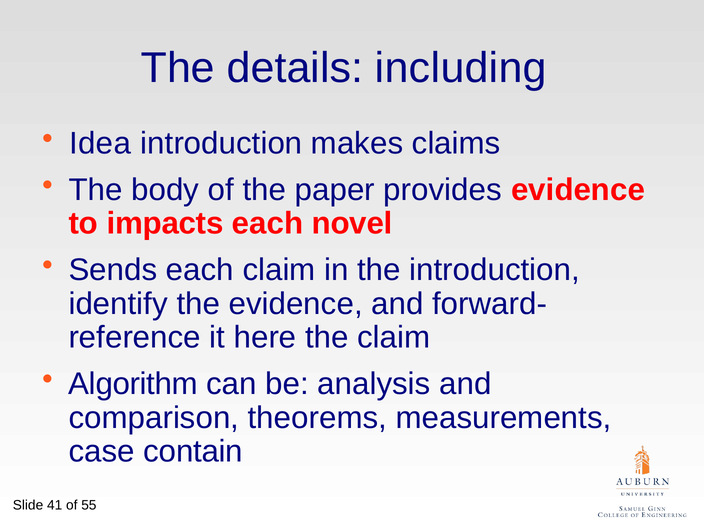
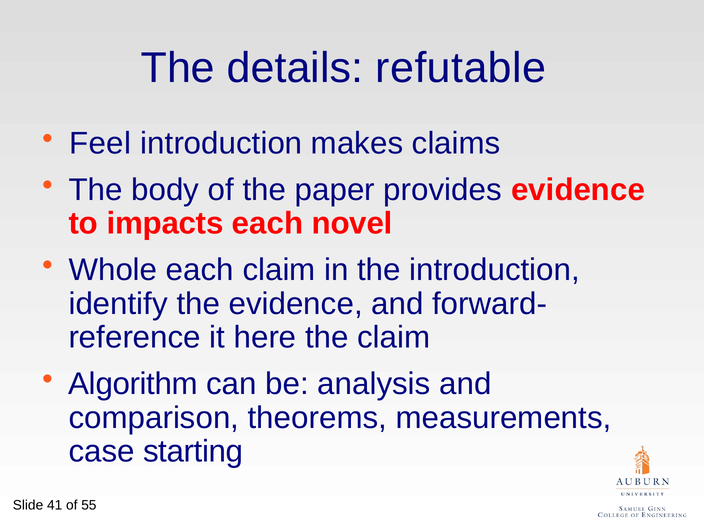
including: including -> refutable (461, 68)
Idea: Idea -> Feel (100, 143)
Sends: Sends -> Whole (113, 270)
contain: contain -> starting (193, 452)
